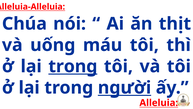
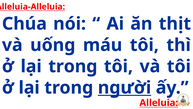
trong underline: present -> none (73, 66)
